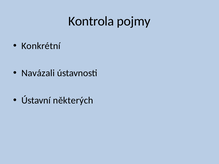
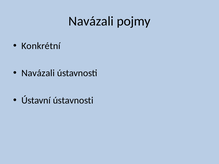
Kontrola: Kontrola -> Navázali (91, 21)
Ústavní některých: některých -> ústavnosti (73, 100)
